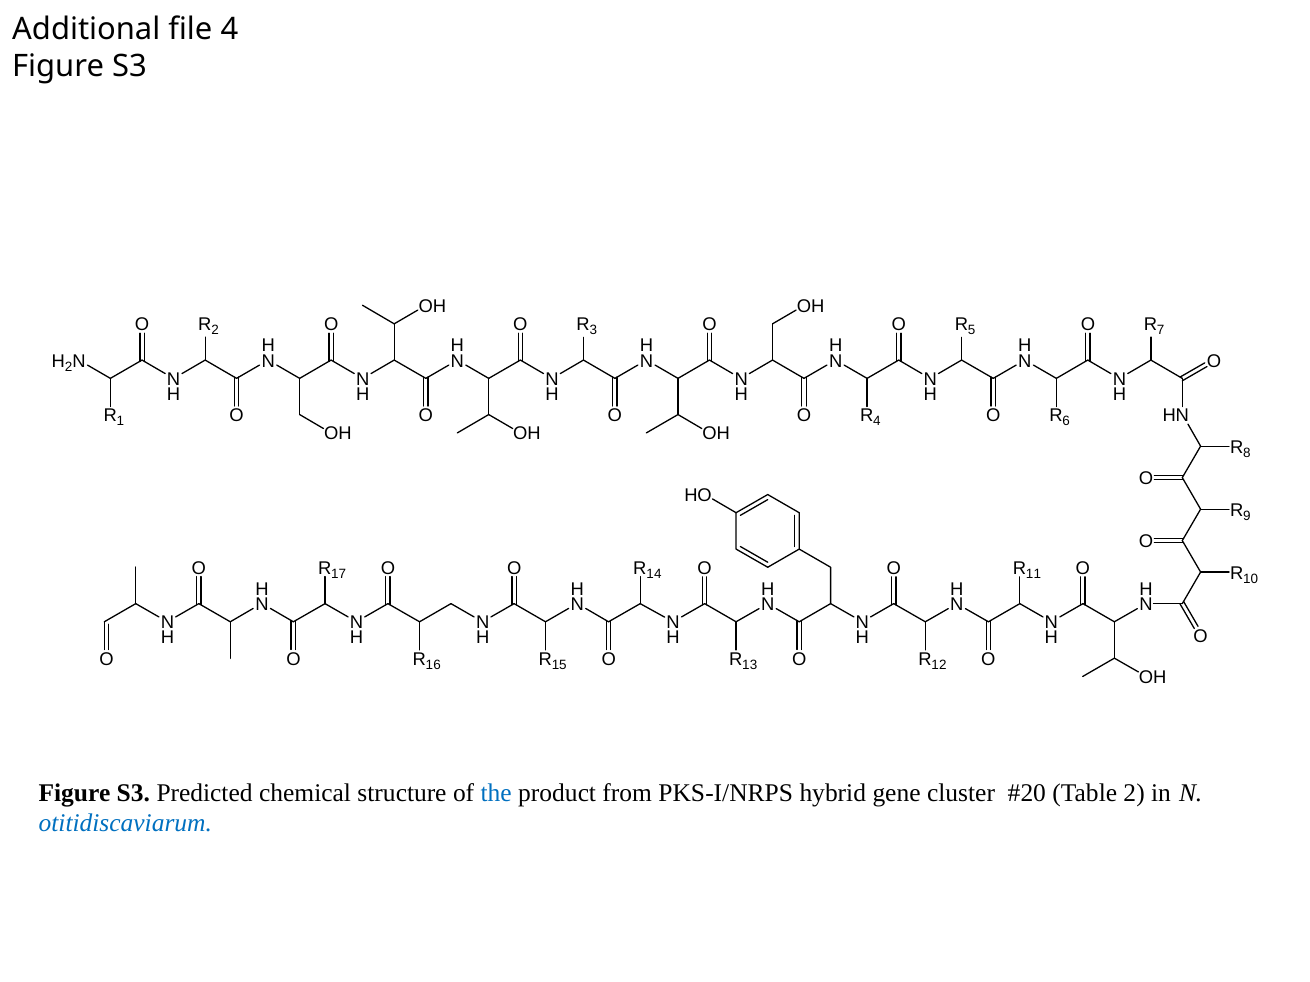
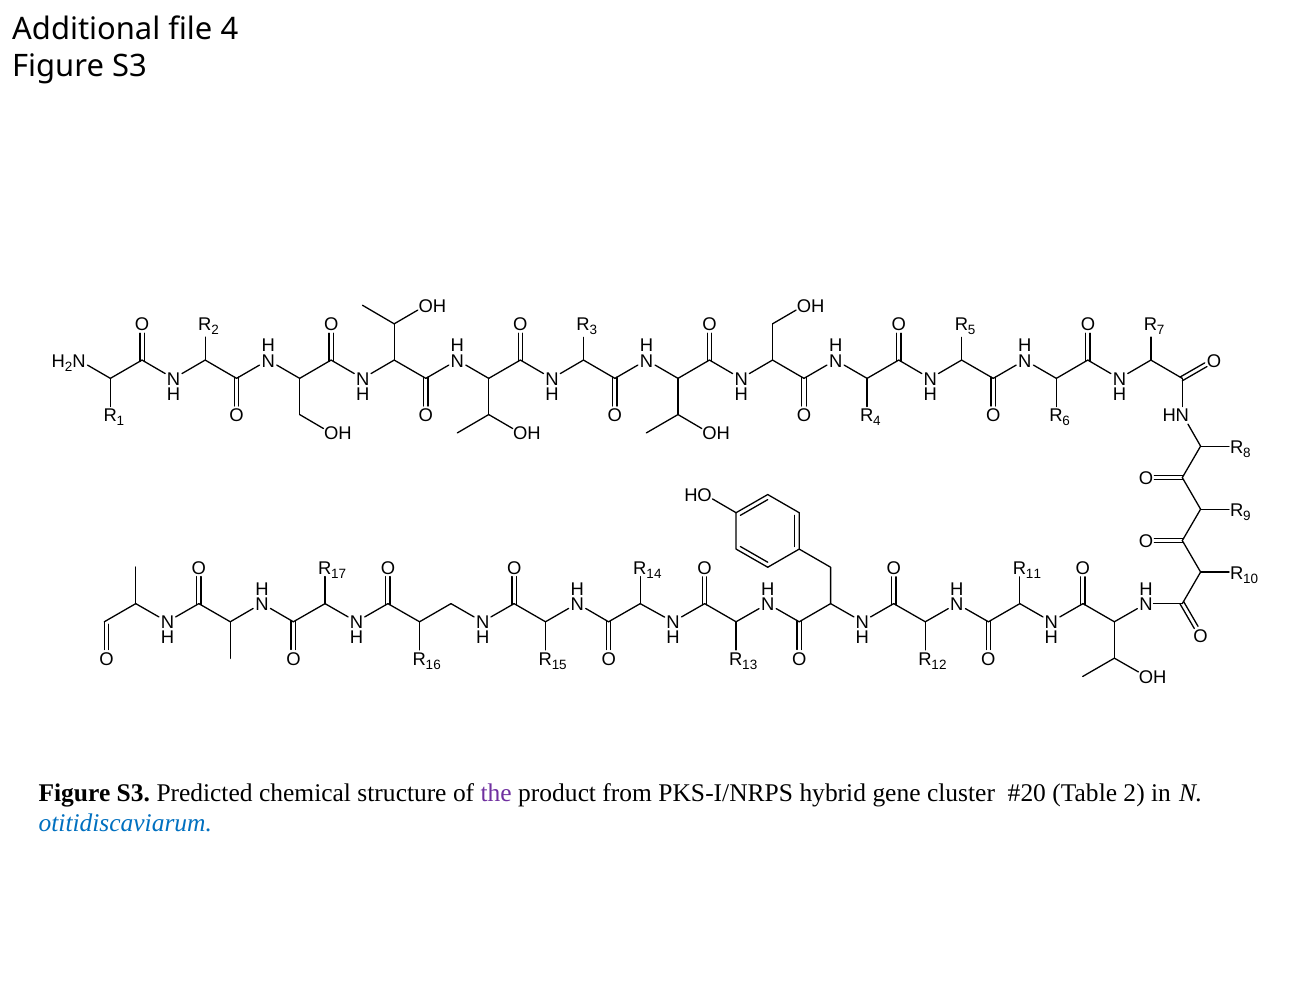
the colour: blue -> purple (496, 793)
